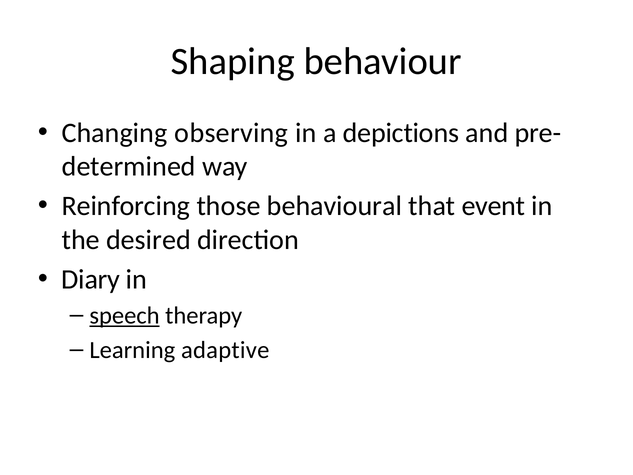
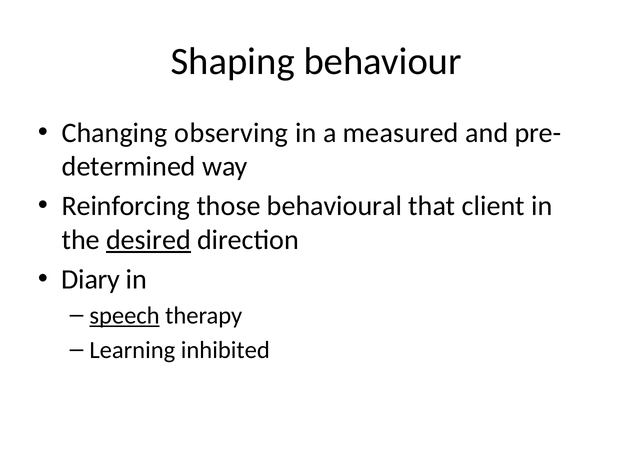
depictions: depictions -> measured (401, 133)
event: event -> client (493, 206)
desired underline: none -> present (149, 240)
adaptive: adaptive -> inhibited (225, 350)
